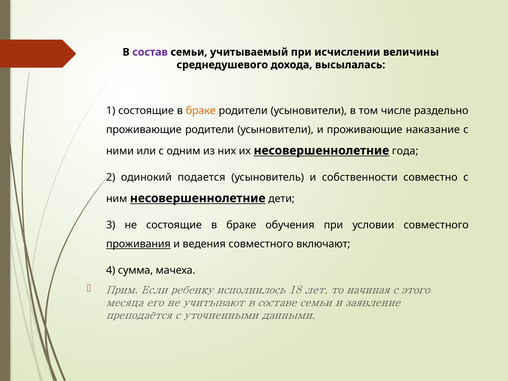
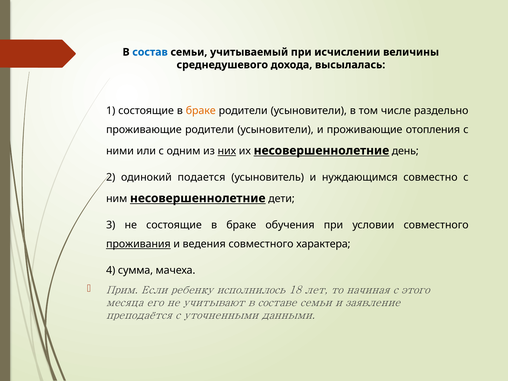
состав colour: purple -> blue (150, 52)
наказание: наказание -> отопления (433, 130)
них underline: none -> present (227, 151)
года: года -> день (405, 151)
собственности: собственности -> нуждающимся (360, 177)
включают: включают -> характера (323, 244)
